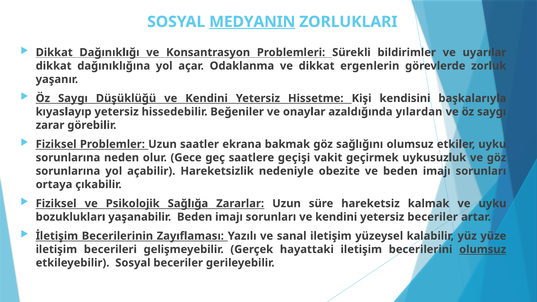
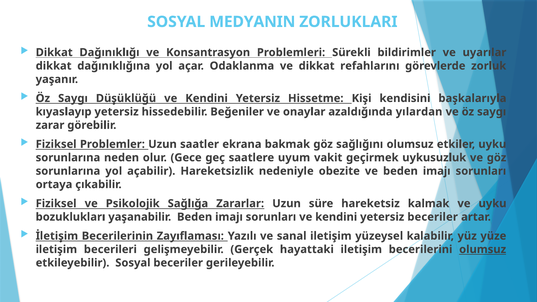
MEDYANIN underline: present -> none (252, 22)
ergenlerin: ergenlerin -> refahlarını (370, 66)
geçişi: geçişi -> uyum (294, 158)
